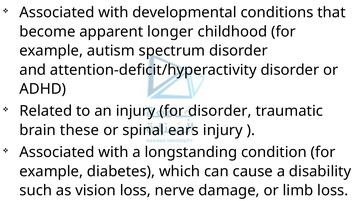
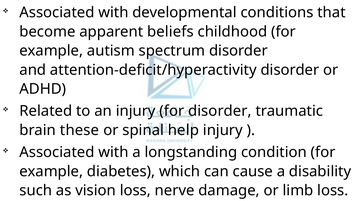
longer: longer -> beliefs (170, 32)
ears: ears -> help (183, 130)
